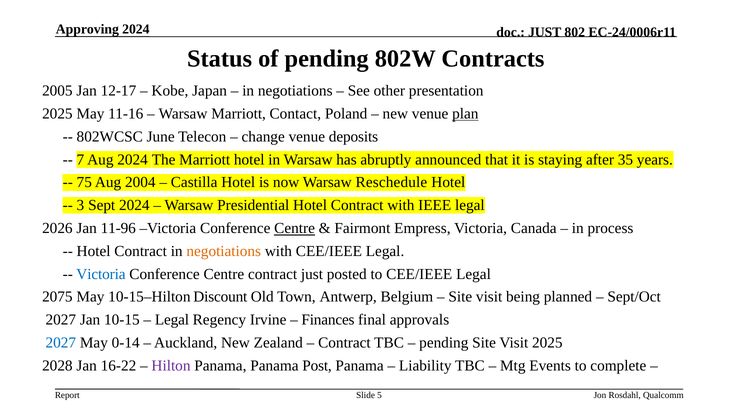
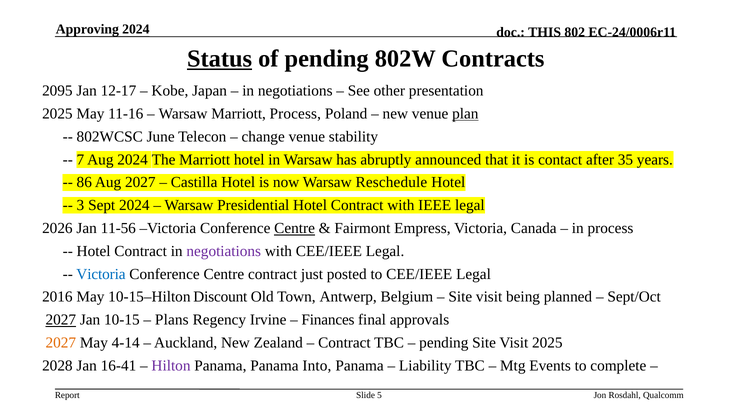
JUST: JUST -> THIS (545, 32)
Status underline: none -> present (220, 59)
2005: 2005 -> 2095 (57, 91)
Marriott Contact: Contact -> Process (295, 114)
deposits: deposits -> stability (353, 137)
staying: staying -> contact (560, 159)
75: 75 -> 86 (84, 182)
Aug 2004: 2004 -> 2027 (140, 182)
11-96: 11-96 -> 11-56 (118, 228)
negotiations colour: orange -> purple (224, 251)
2075: 2075 -> 2016 (57, 297)
2027 underline: none -> present (61, 320)
Legal: Legal -> Plans (172, 320)
2027 colour: blue -> orange (61, 343)
0-14: 0-14 -> 4-14 (126, 343)
16-22: 16-22 -> 16-41 (118, 365)
Post: Post -> Into (317, 365)
